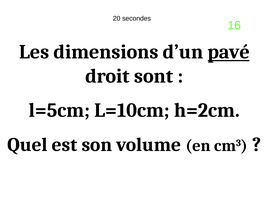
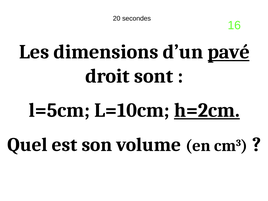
h=2cm underline: none -> present (207, 110)
